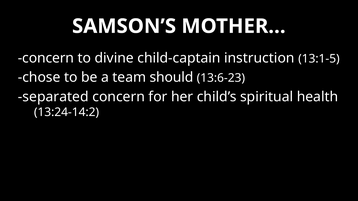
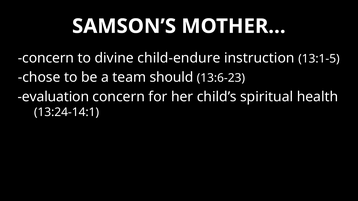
child-captain: child-captain -> child-endure (179, 58)
separated: separated -> evaluation (53, 97)
13:24-14:2: 13:24-14:2 -> 13:24-14:1 (67, 112)
